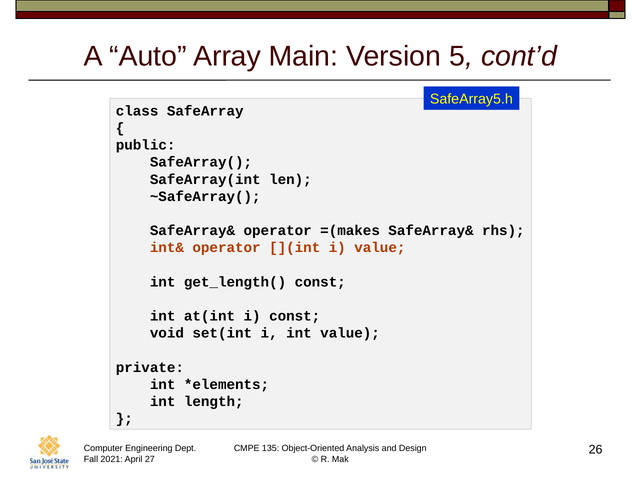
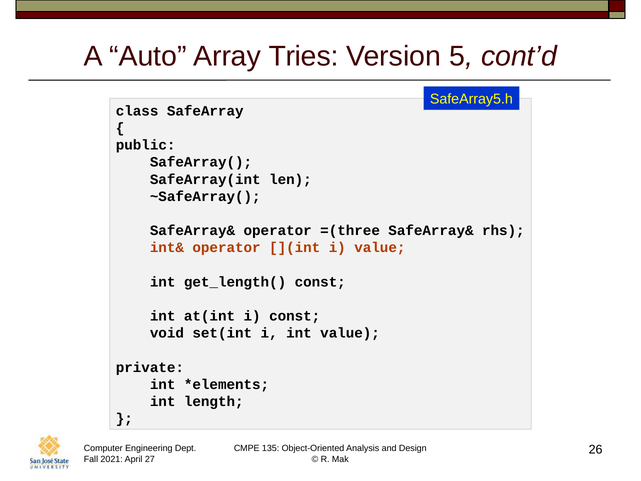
Main: Main -> Tries (304, 56)
=(makes: =(makes -> =(three (350, 231)
